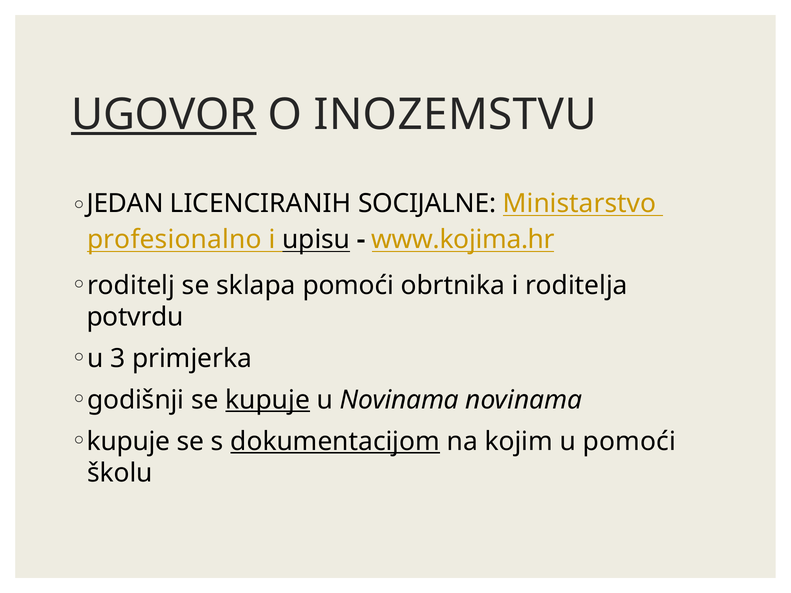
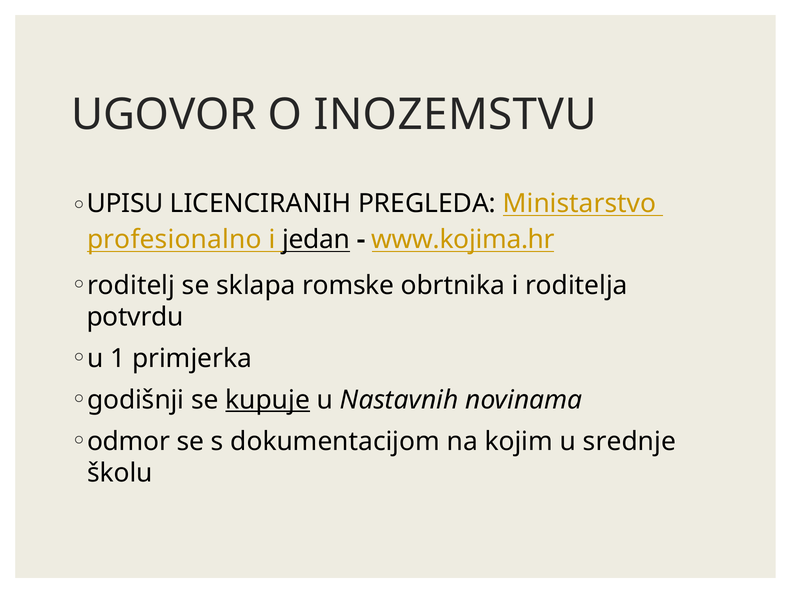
UGOVOR underline: present -> none (164, 115)
JEDAN: JEDAN -> UPISU (125, 204)
SOCIJALNE: SOCIJALNE -> PREGLEDA (427, 204)
upisu: upisu -> jedan (316, 240)
sklapa pomoći: pomoći -> romske (348, 285)
3: 3 -> 1 (118, 359)
u Novinama: Novinama -> Nastavnih (399, 400)
kupuje: kupuje -> odmor (128, 442)
dokumentacijom underline: present -> none (335, 442)
u pomoći: pomoći -> srednje (630, 442)
